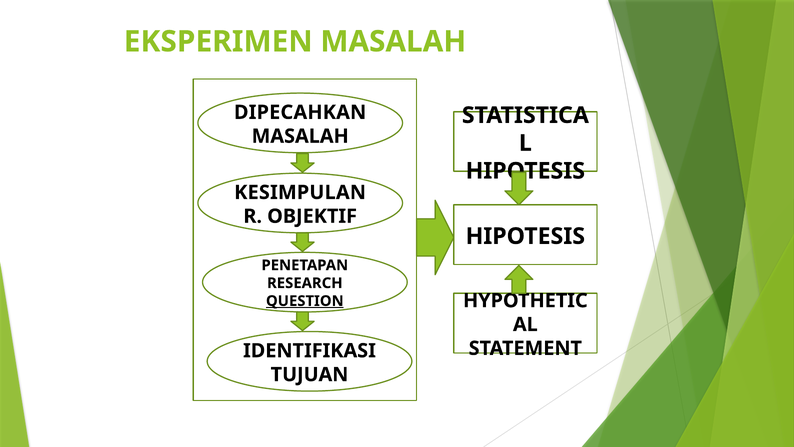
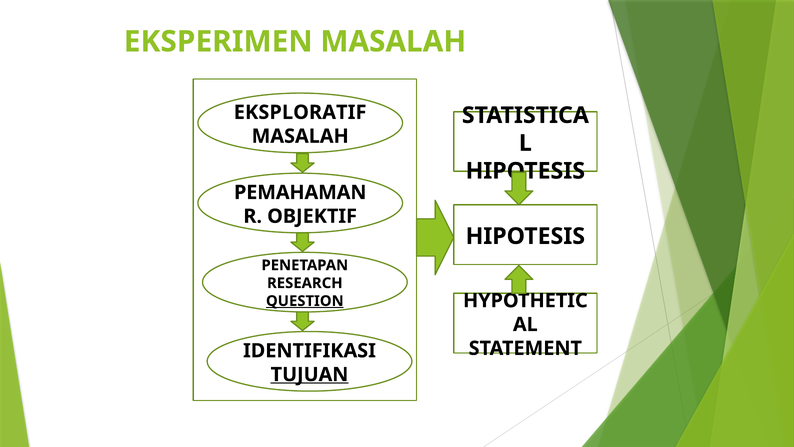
DIPECAHKAN: DIPECAHKAN -> EKSPLORATIF (300, 112)
KESIMPULAN: KESIMPULAN -> PEMAHAMAN (300, 192)
TUJUAN underline: none -> present (310, 374)
